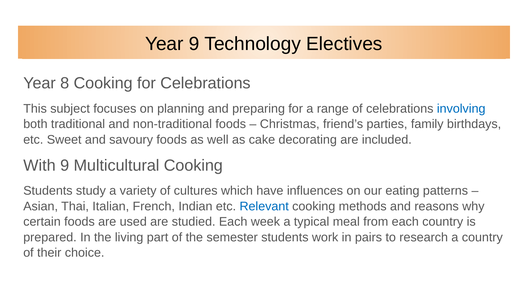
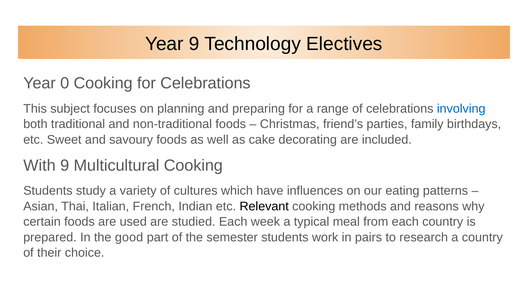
8: 8 -> 0 (65, 83)
Relevant colour: blue -> black (264, 206)
living: living -> good (129, 237)
